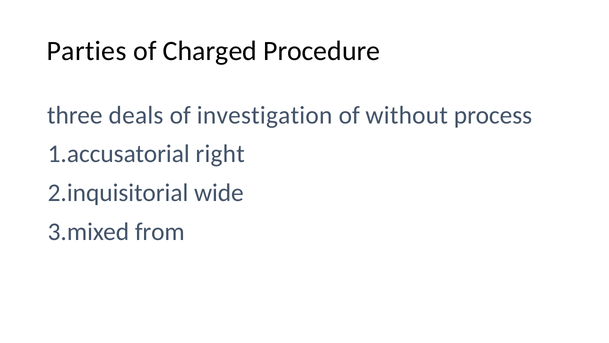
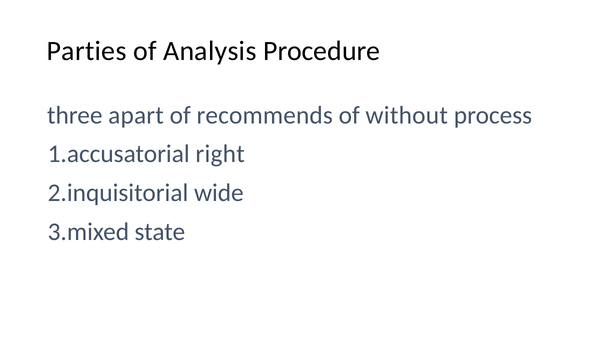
Charged: Charged -> Analysis (210, 51)
deals: deals -> apart (136, 115)
investigation: investigation -> recommends (265, 115)
from: from -> state (160, 231)
